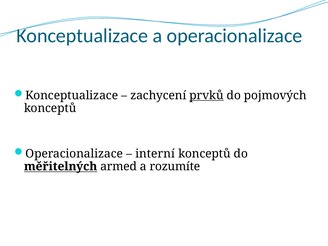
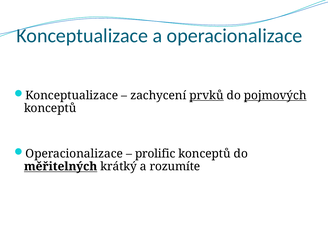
pojmových underline: none -> present (275, 95)
interní: interní -> prolific (155, 154)
armed: armed -> krátký (119, 166)
